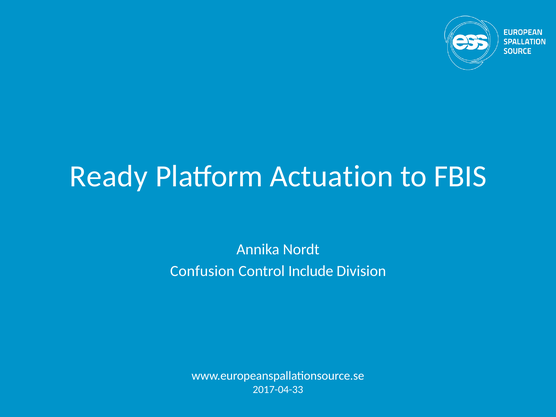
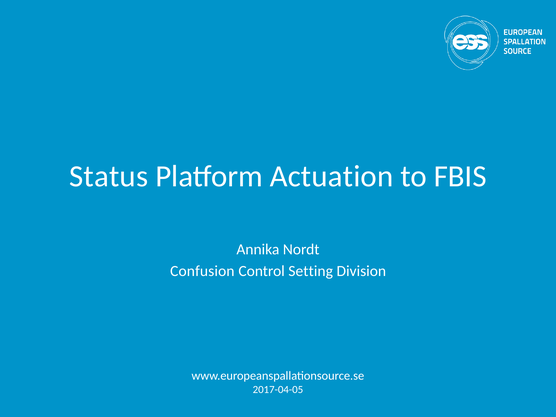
Ready: Ready -> Status (109, 176)
Include: Include -> Setting (311, 271)
2017-04-33: 2017-04-33 -> 2017-04-05 (278, 390)
